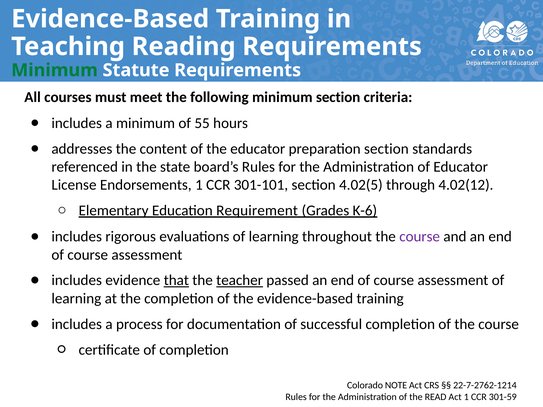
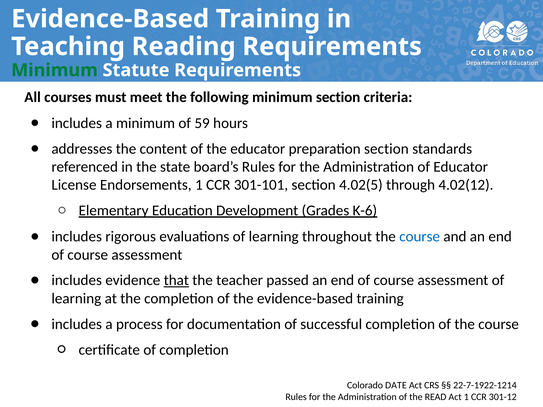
55: 55 -> 59 (202, 123)
Requirement: Requirement -> Development (257, 211)
course colour: purple -> blue (420, 237)
teacher underline: present -> none (240, 281)
NOTE: NOTE -> DATE (396, 385)
22-7-2762-1214: 22-7-2762-1214 -> 22-7-1922-1214 (485, 385)
301-59: 301-59 -> 301-12 (503, 397)
